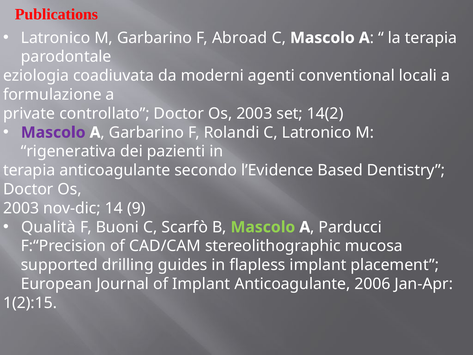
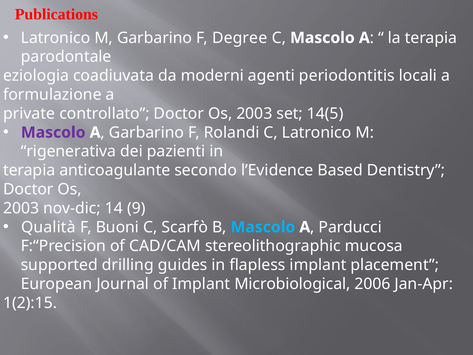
Abroad: Abroad -> Degree (240, 38)
conventional: conventional -> periodontitis (347, 76)
14(2: 14(2 -> 14(5 (325, 113)
Mascolo colour: light green -> light blue (263, 227)
Implant Anticoagulante: Anticoagulante -> Microbiological (292, 284)
